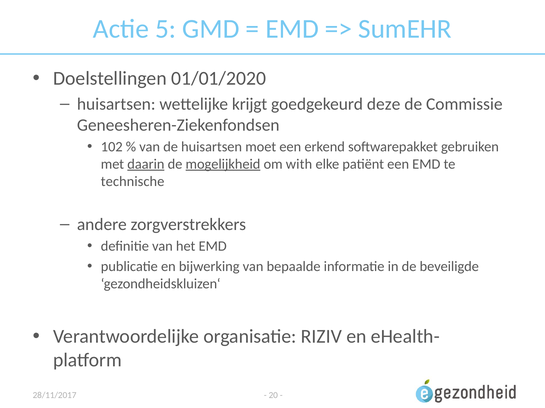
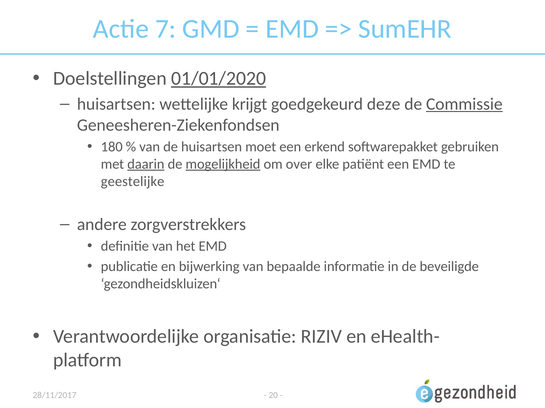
5: 5 -> 7 (166, 29)
01/01/2020 underline: none -> present (219, 79)
Commissie underline: none -> present (464, 104)
102: 102 -> 180 (112, 147)
with: with -> over (299, 164)
technische: technische -> geestelijke (133, 182)
